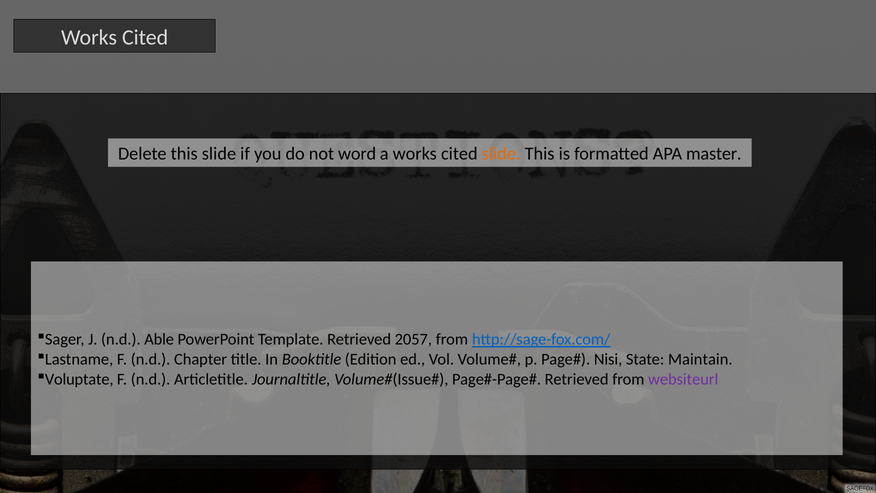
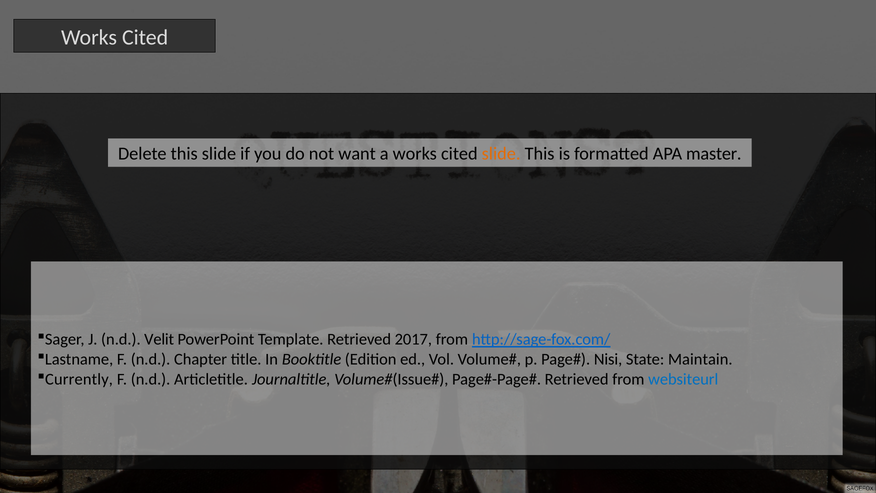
word: word -> want (357, 154)
Able: Able -> Velit (159, 339)
2057: 2057 -> 2017 (413, 339)
Voluptate: Voluptate -> Currently (79, 379)
websiteurl colour: purple -> blue (683, 379)
